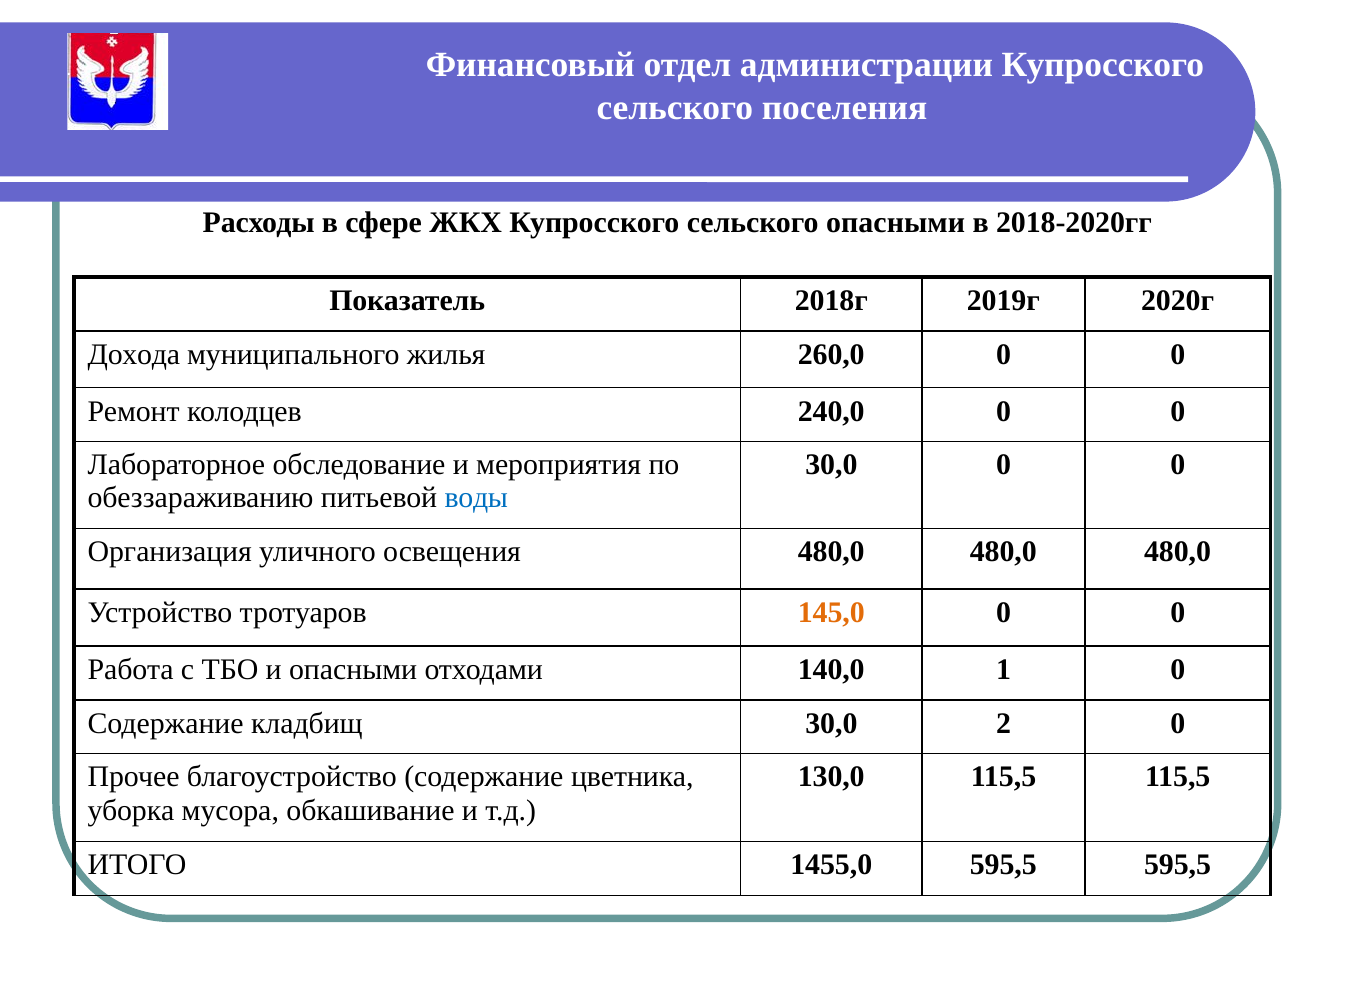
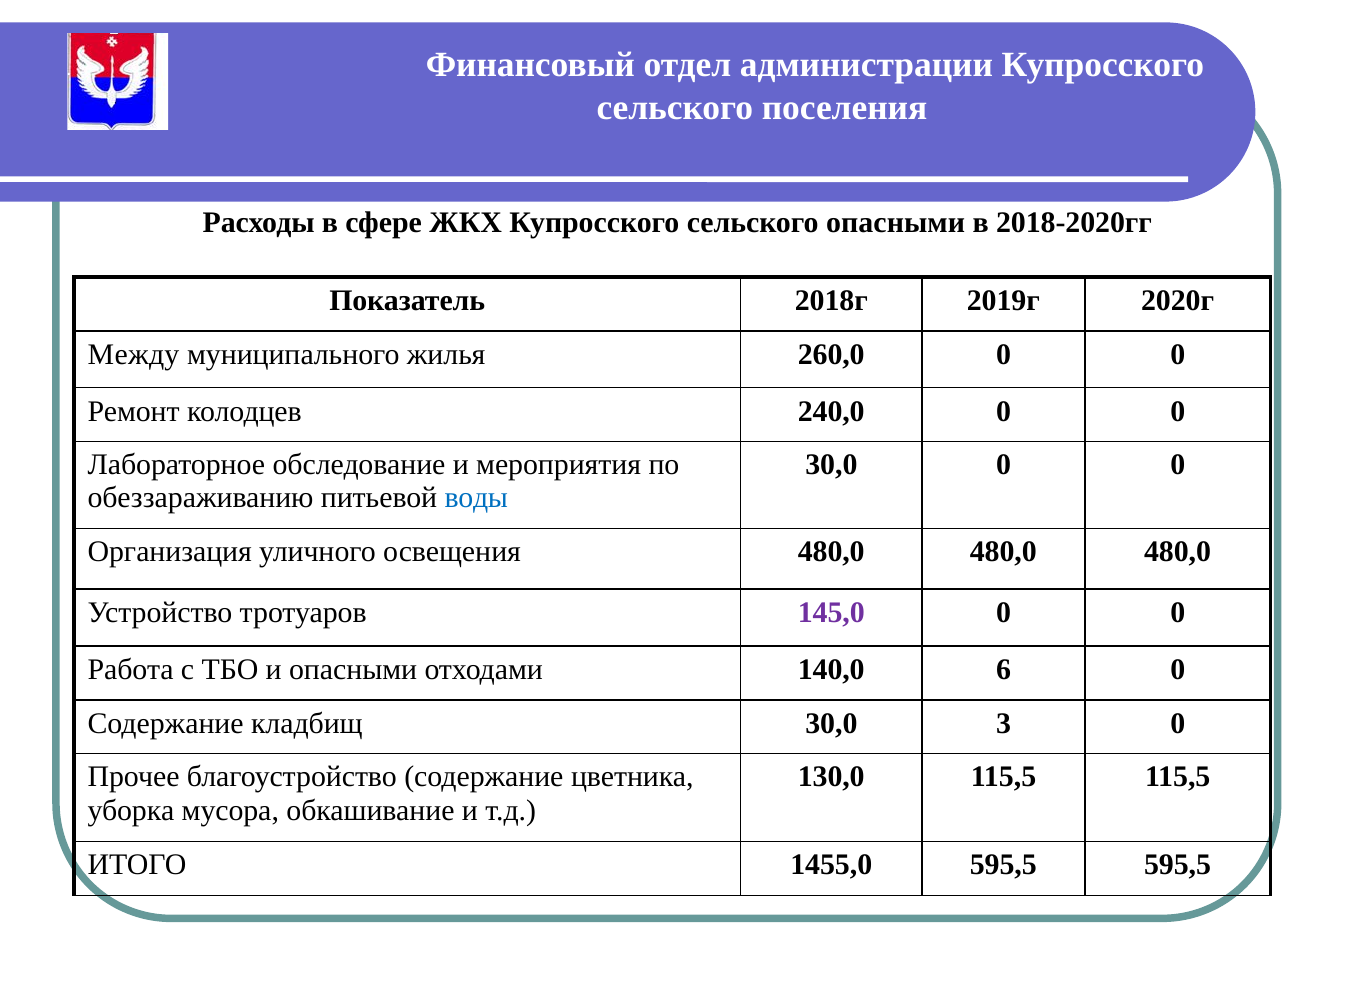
Дохода: Дохода -> Между (134, 355)
145,0 colour: orange -> purple (831, 613)
1: 1 -> 6 (1004, 670)
2: 2 -> 3 (1004, 724)
